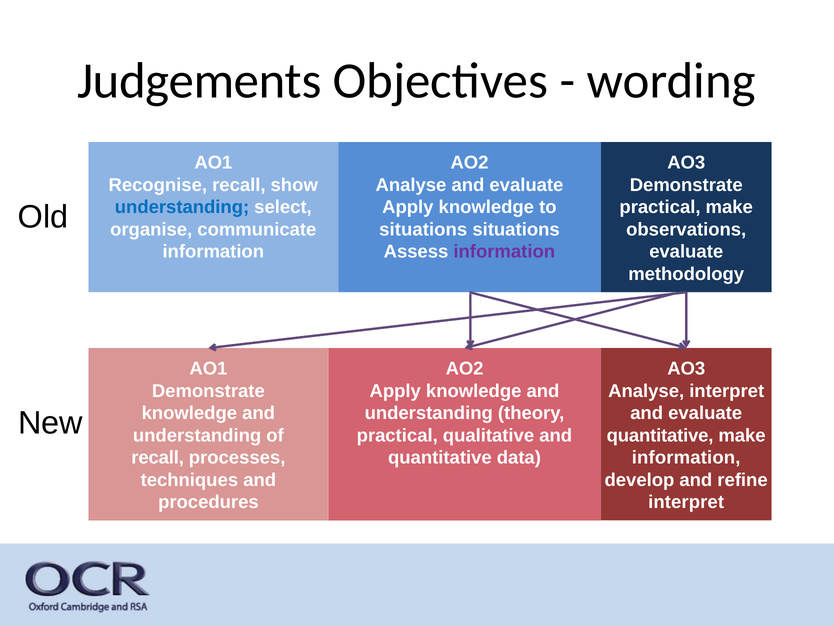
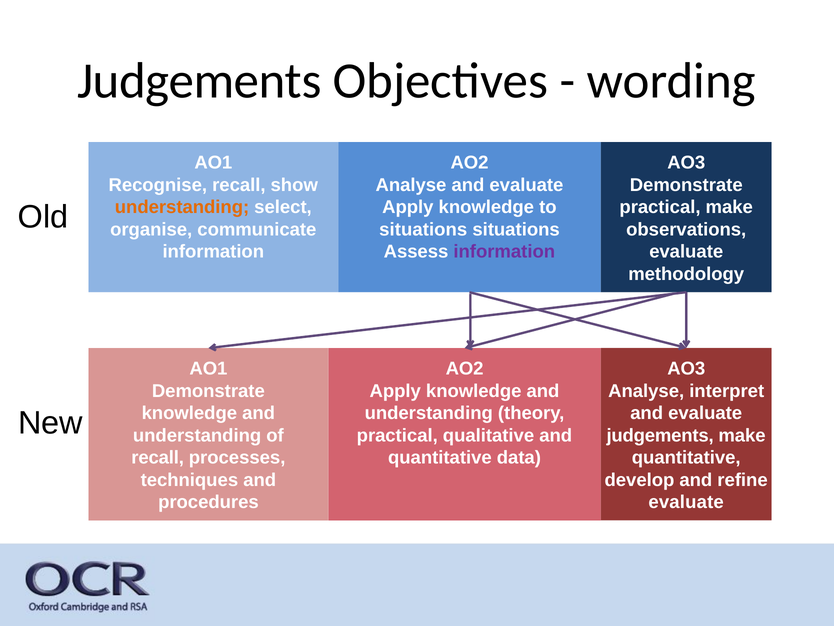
understanding colour: blue -> orange (182, 207)
quantitative: quantitative -> judgements (660, 435)
information: information -> quantitative (686, 457)
interpret: interpret -> evaluate (686, 502)
